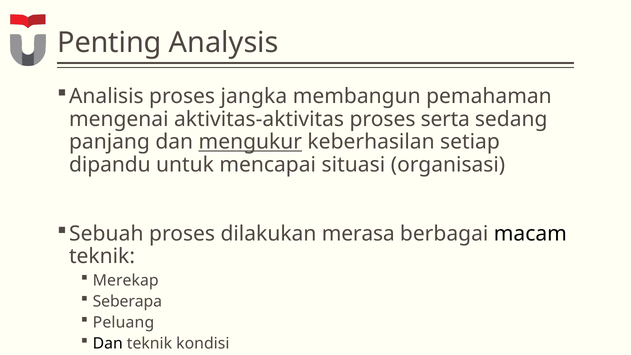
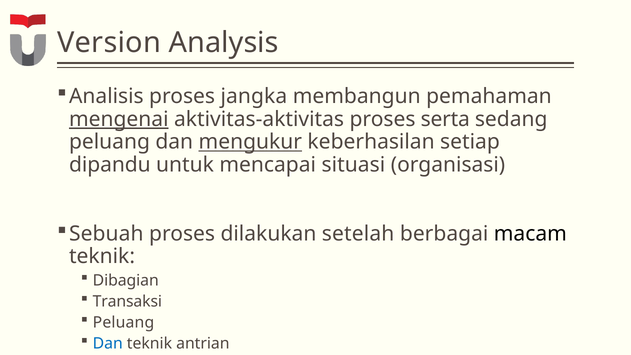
Penting: Penting -> Version (109, 43)
mengenai underline: none -> present (119, 119)
panjang: panjang -> peluang (109, 142)
merasa: merasa -> setelah (358, 234)
Merekap: Merekap -> Dibagian (126, 280)
Seberapa: Seberapa -> Transaksi (127, 301)
Dan colour: black -> blue (108, 343)
kondisi: kondisi -> antrian (203, 343)
